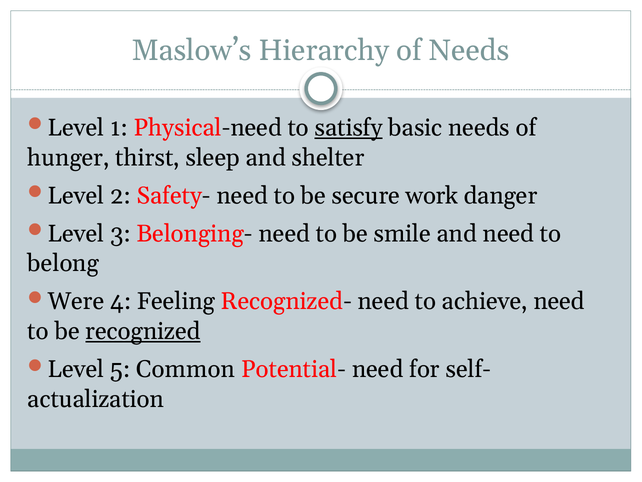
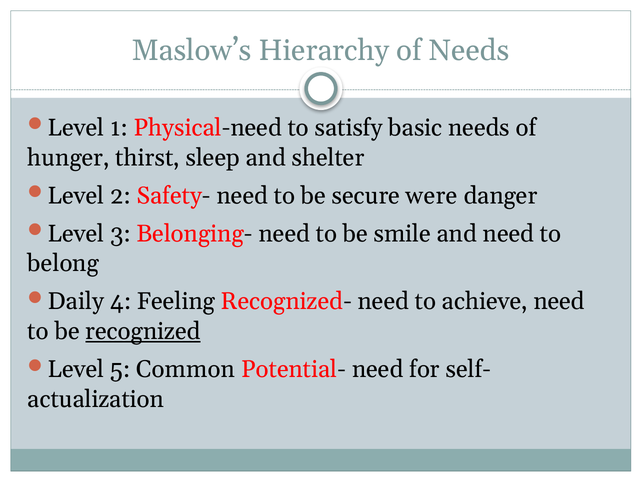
satisfy underline: present -> none (349, 128)
work: work -> were (432, 195)
Were: Were -> Daily (76, 301)
